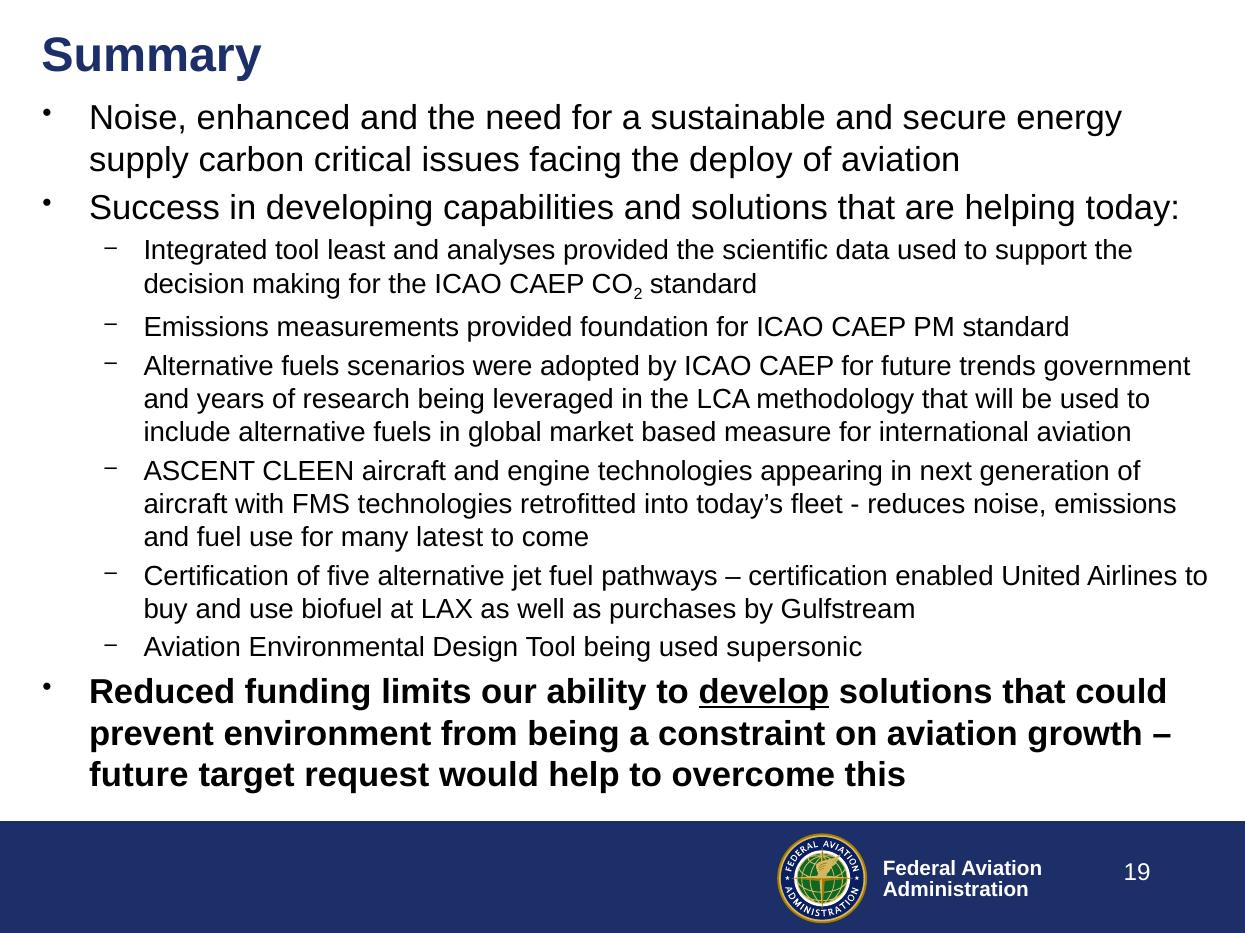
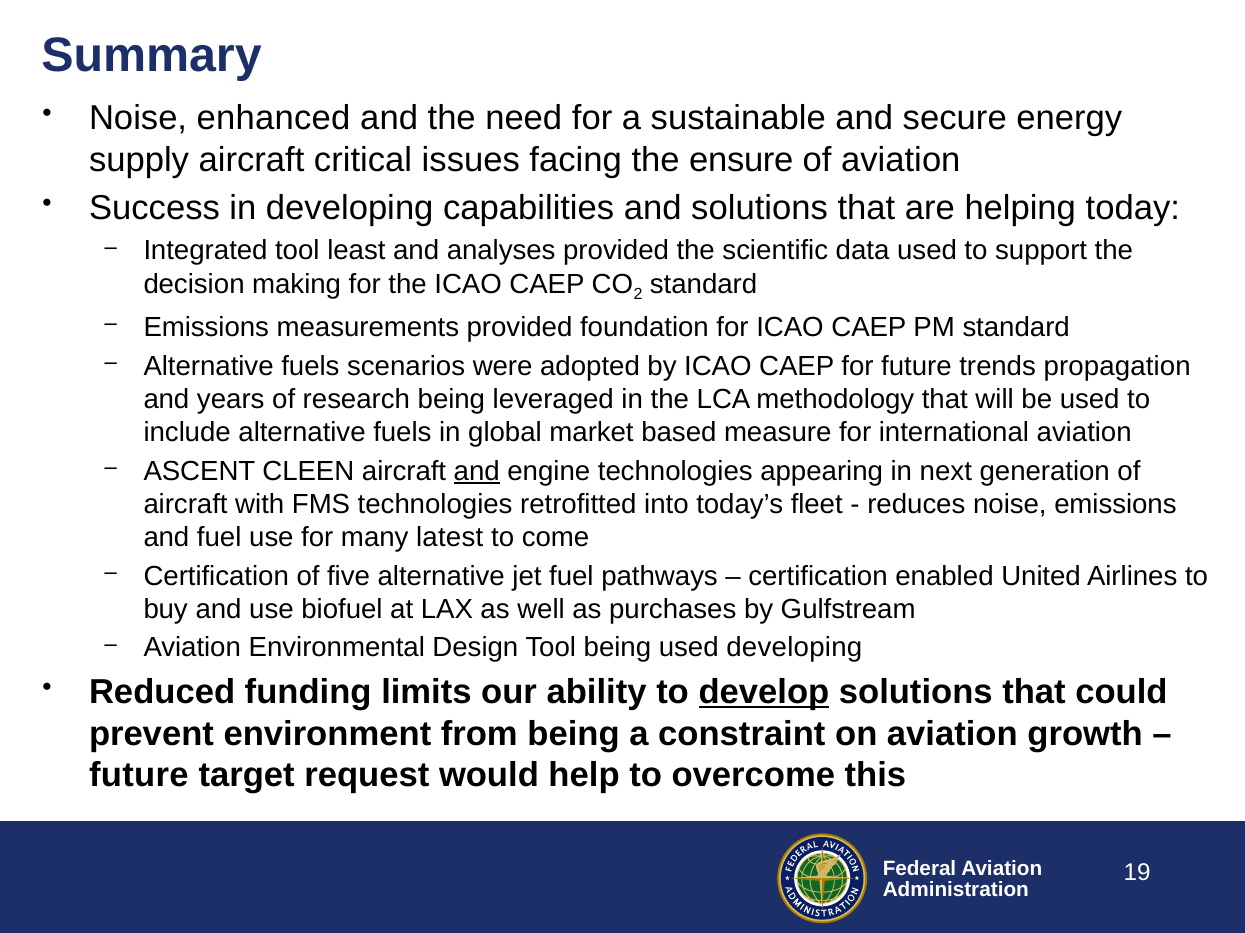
supply carbon: carbon -> aircraft (252, 160)
deploy: deploy -> ensure (741, 160)
government: government -> propagation (1117, 366)
and underline: none -> present (477, 471)
used supersonic: supersonic -> developing (794, 648)
